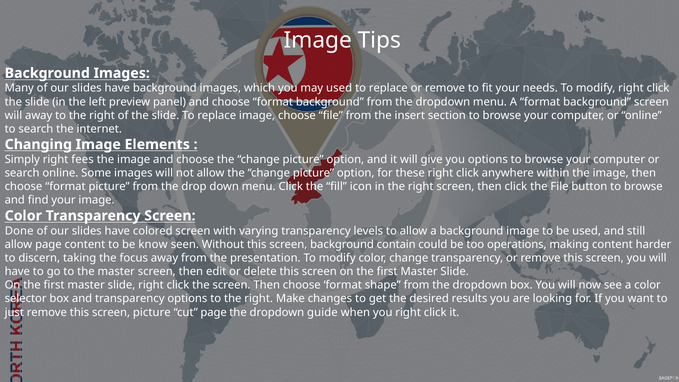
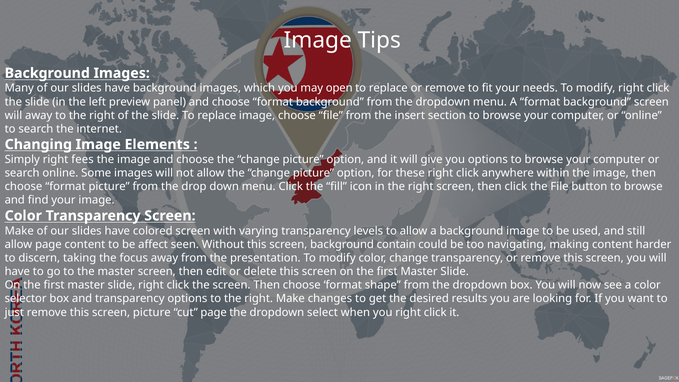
may used: used -> open (339, 88)
Done: Done -> Make (19, 231)
know: know -> affect (153, 244)
operations: operations -> navigating (517, 244)
guide: guide -> select (322, 312)
